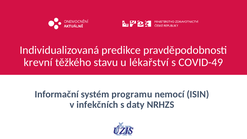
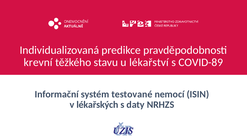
COVID-49: COVID-49 -> COVID-89 (201, 62)
programu: programu -> testované (132, 94)
infekčních: infekčních -> lékařských (97, 105)
